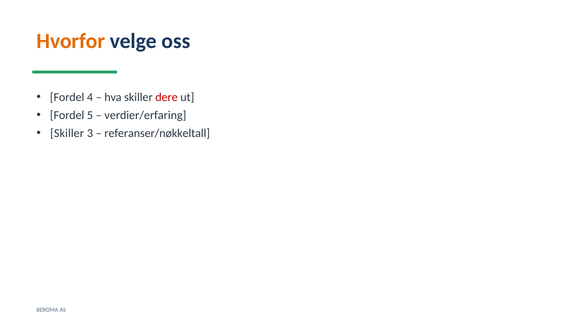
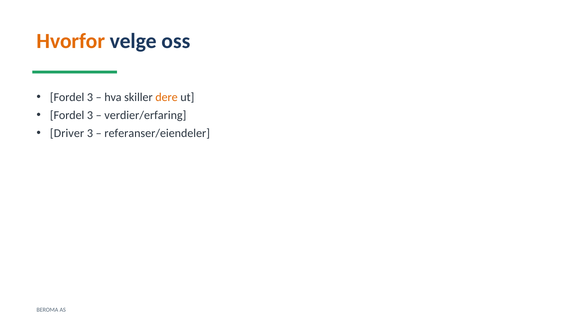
4: 4 -> 3 (90, 97)
dere colour: red -> orange (167, 97)
5: 5 -> 3 (90, 115)
Skiller: Skiller -> Driver (67, 133)
referanser/nøkkeltall: referanser/nøkkeltall -> referanser/eiendeler (157, 133)
